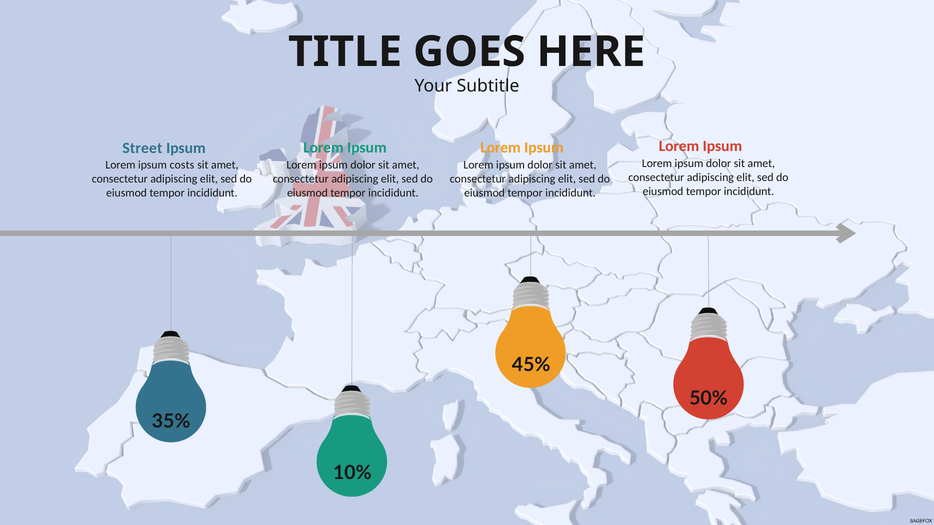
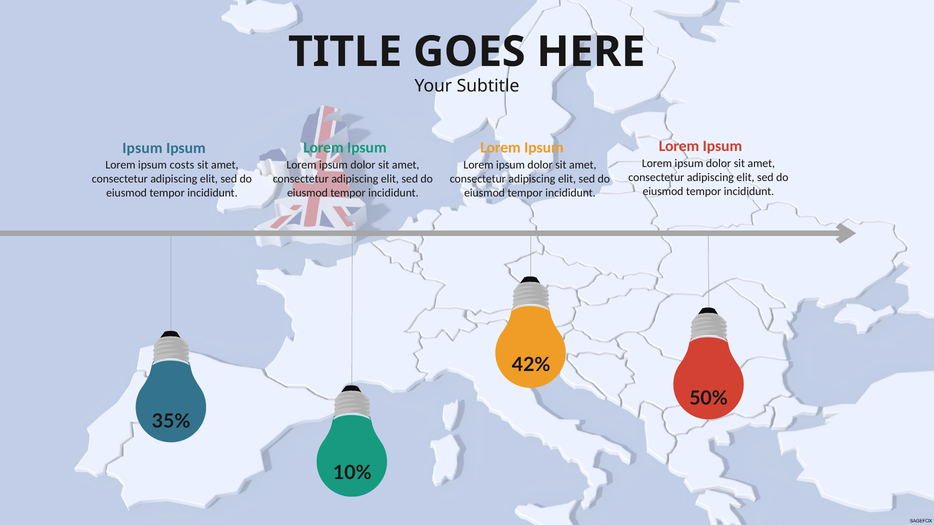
Street: Street -> Ipsum (142, 148)
45%: 45% -> 42% (531, 365)
